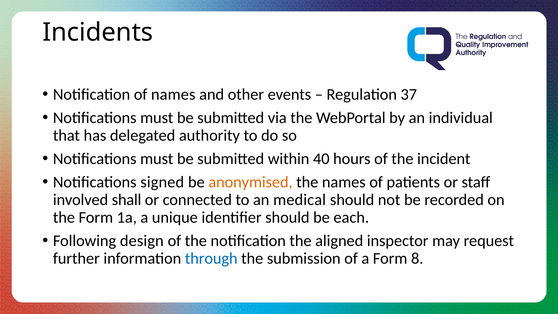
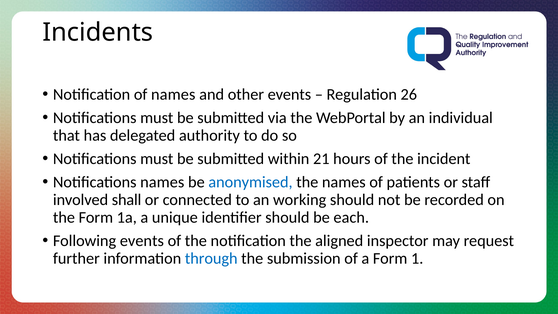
37: 37 -> 26 (409, 94)
40: 40 -> 21 (321, 159)
Notifications signed: signed -> names (162, 182)
anonymised colour: orange -> blue (250, 182)
medical: medical -> working (300, 200)
Following design: design -> events (142, 241)
8: 8 -> 1 (417, 258)
